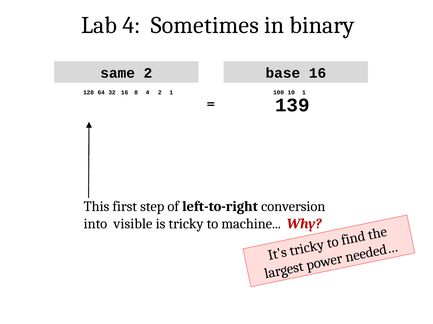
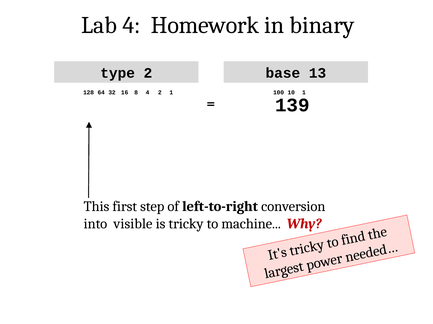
Sometimes: Sometimes -> Homework (205, 25)
same: same -> type (118, 73)
base 16: 16 -> 13 (318, 73)
